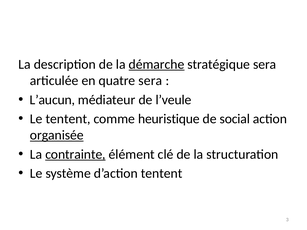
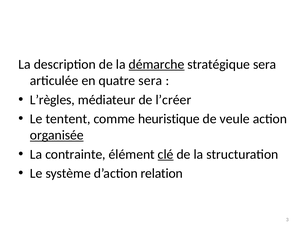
L’aucun: L’aucun -> L’règles (52, 100)
l’veule: l’veule -> l’créer (173, 100)
social: social -> veule (235, 119)
contrainte underline: present -> none (75, 154)
clé underline: none -> present (166, 154)
d’action tentent: tentent -> relation (162, 174)
